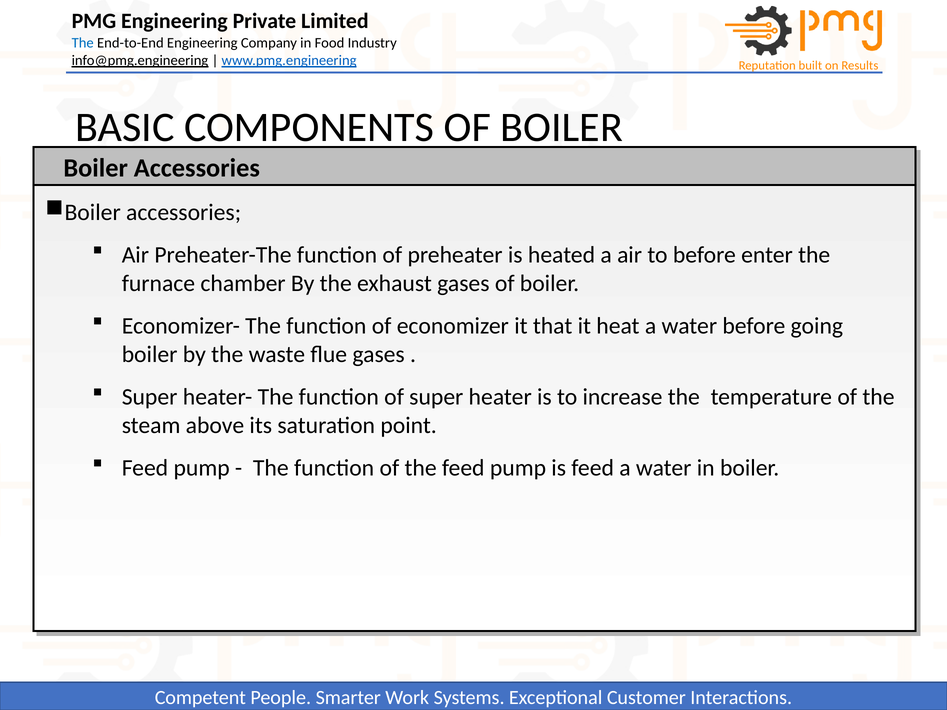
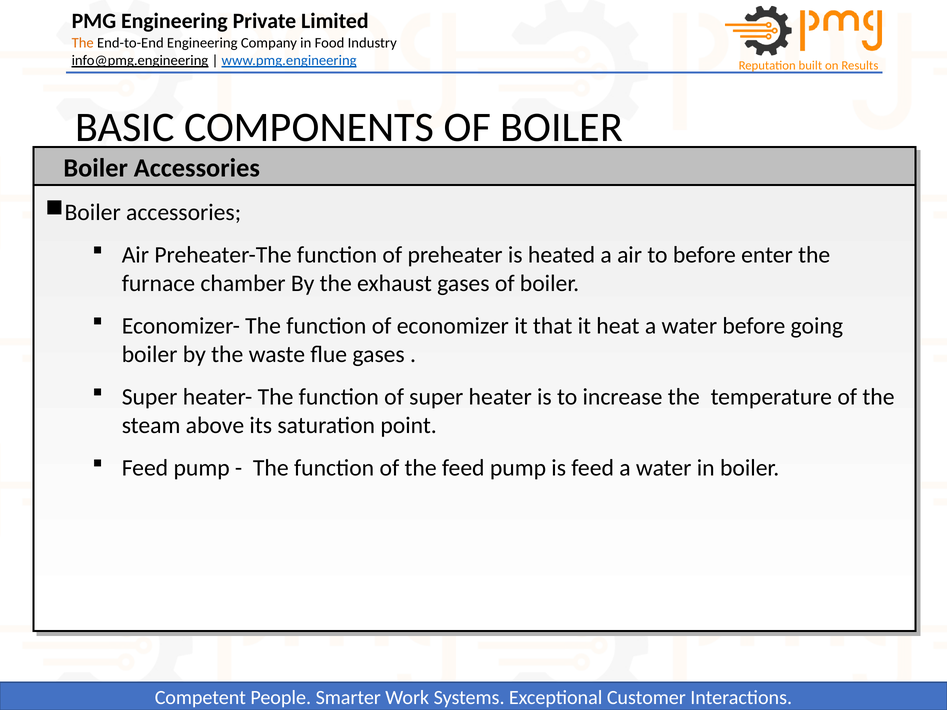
The colour: blue -> orange (83, 43)
